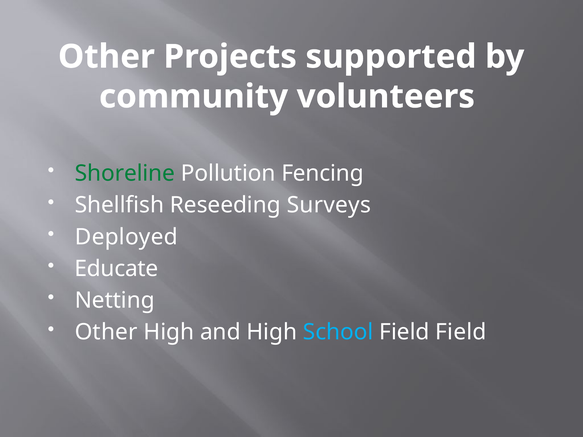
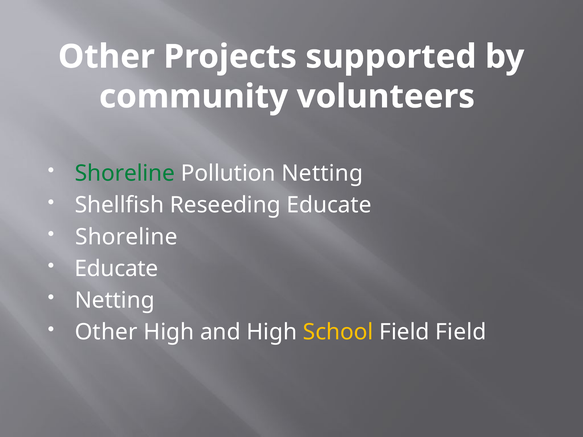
Pollution Fencing: Fencing -> Netting (322, 174)
Reseeding Surveys: Surveys -> Educate (329, 205)
Deployed: Deployed -> Shoreline (126, 237)
School colour: light blue -> yellow (338, 332)
